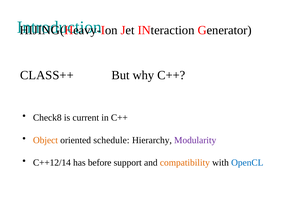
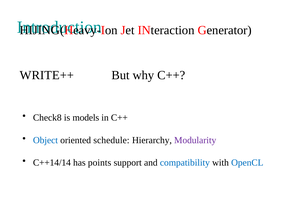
CLASS++: CLASS++ -> WRITE++ (47, 75)
current: current -> models (86, 117)
Object colour: orange -> blue (45, 140)
C++12/14: C++12/14 -> C++14/14 (52, 162)
before: before -> points (100, 162)
compatibility colour: orange -> blue (185, 162)
